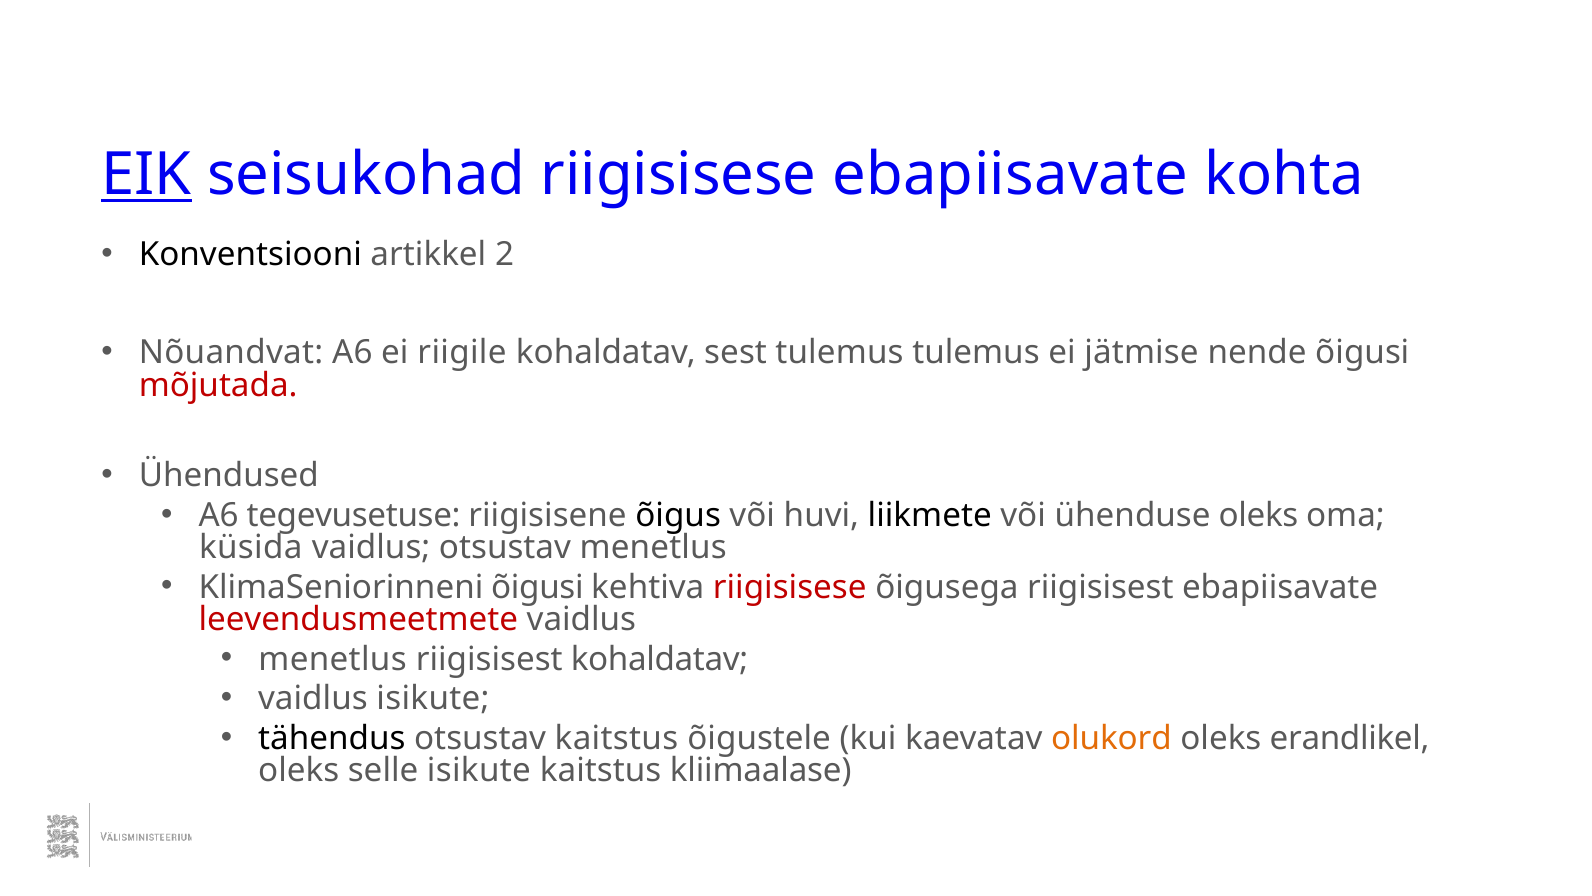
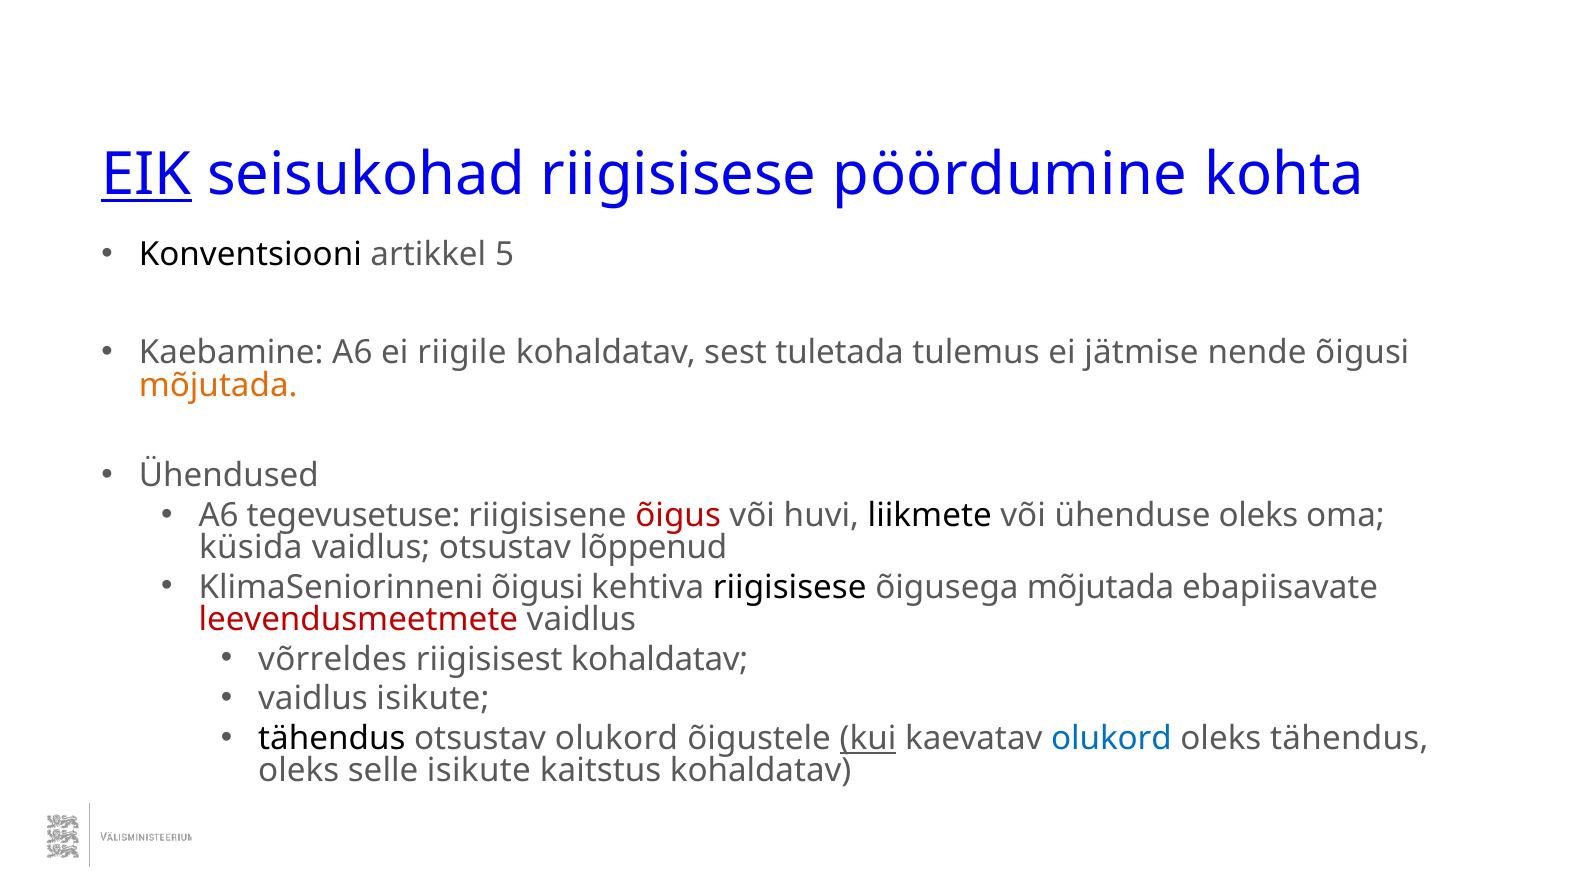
riigisisese ebapiisavate: ebapiisavate -> pöördumine (1010, 175)
2: 2 -> 5 (505, 255)
Nõuandvat: Nõuandvat -> Kaebamine (231, 353)
sest tulemus: tulemus -> tuletada (840, 353)
mõjutada colour: red -> orange (218, 385)
õigus colour: black -> red (678, 515)
otsustav menetlus: menetlus -> lõppenud (653, 547)
riigisisese colour: red -> black (790, 587)
õigusega riigisisest: riigisisest -> mõjutada (1101, 587)
menetlus: menetlus -> võrreldes (333, 659)
otsustav kaitstus: kaitstus -> olukord (616, 738)
kui underline: none -> present (868, 738)
olukord colour: orange -> blue (1111, 738)
oleks erandlikel: erandlikel -> tähendus (1349, 738)
kaitstus kliimaalase: kliimaalase -> kohaldatav (761, 770)
